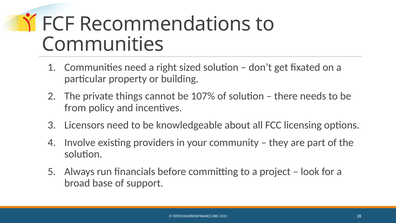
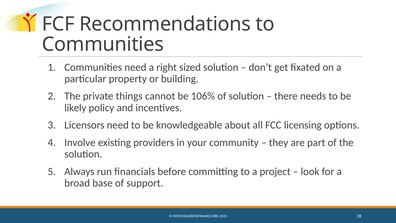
107%: 107% -> 106% (203, 96)
from: from -> likely (75, 108)
